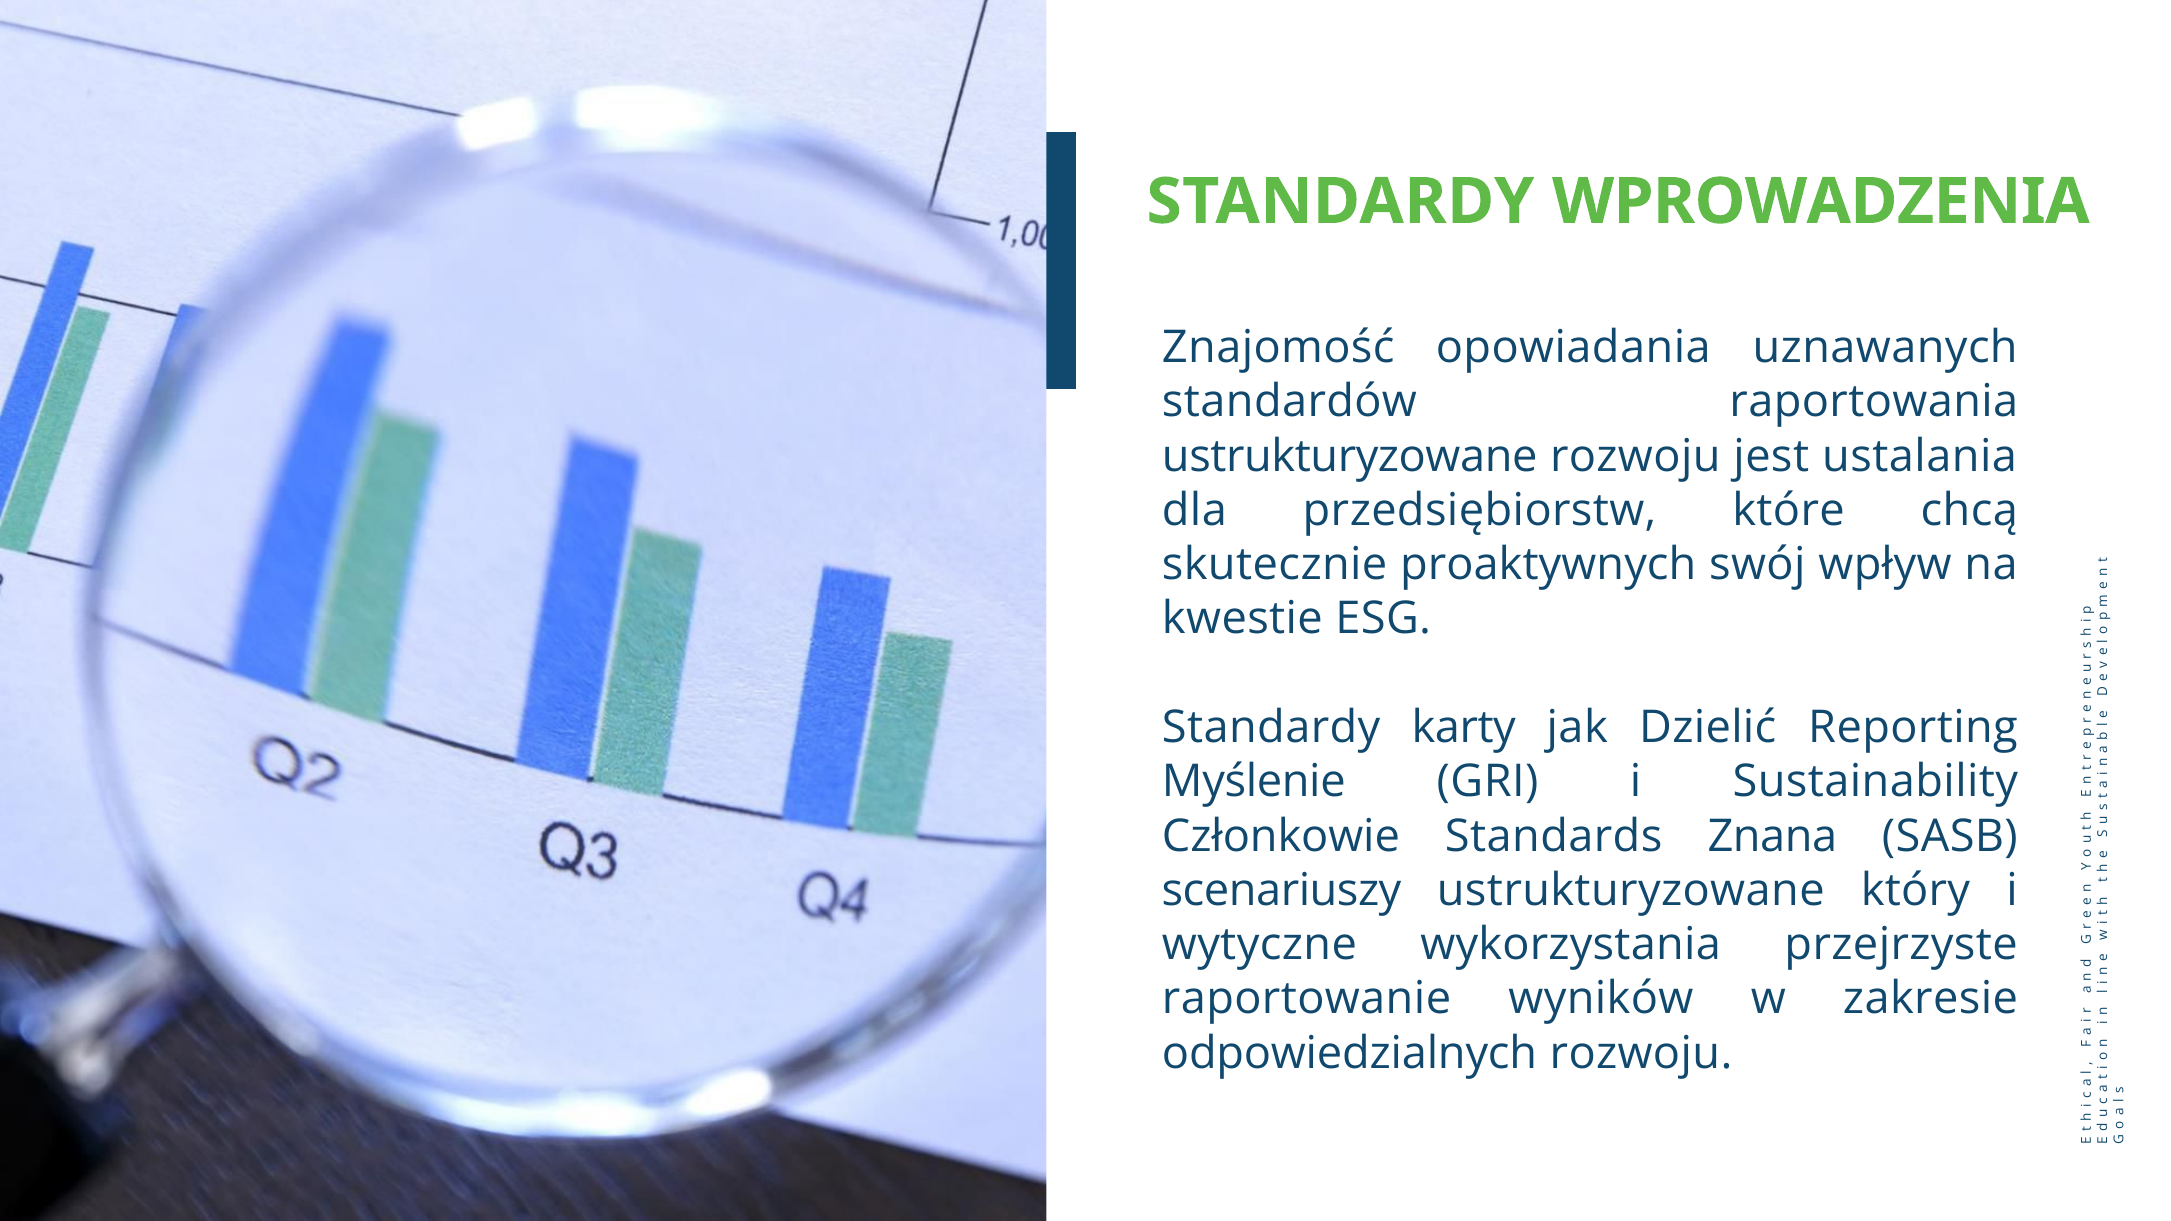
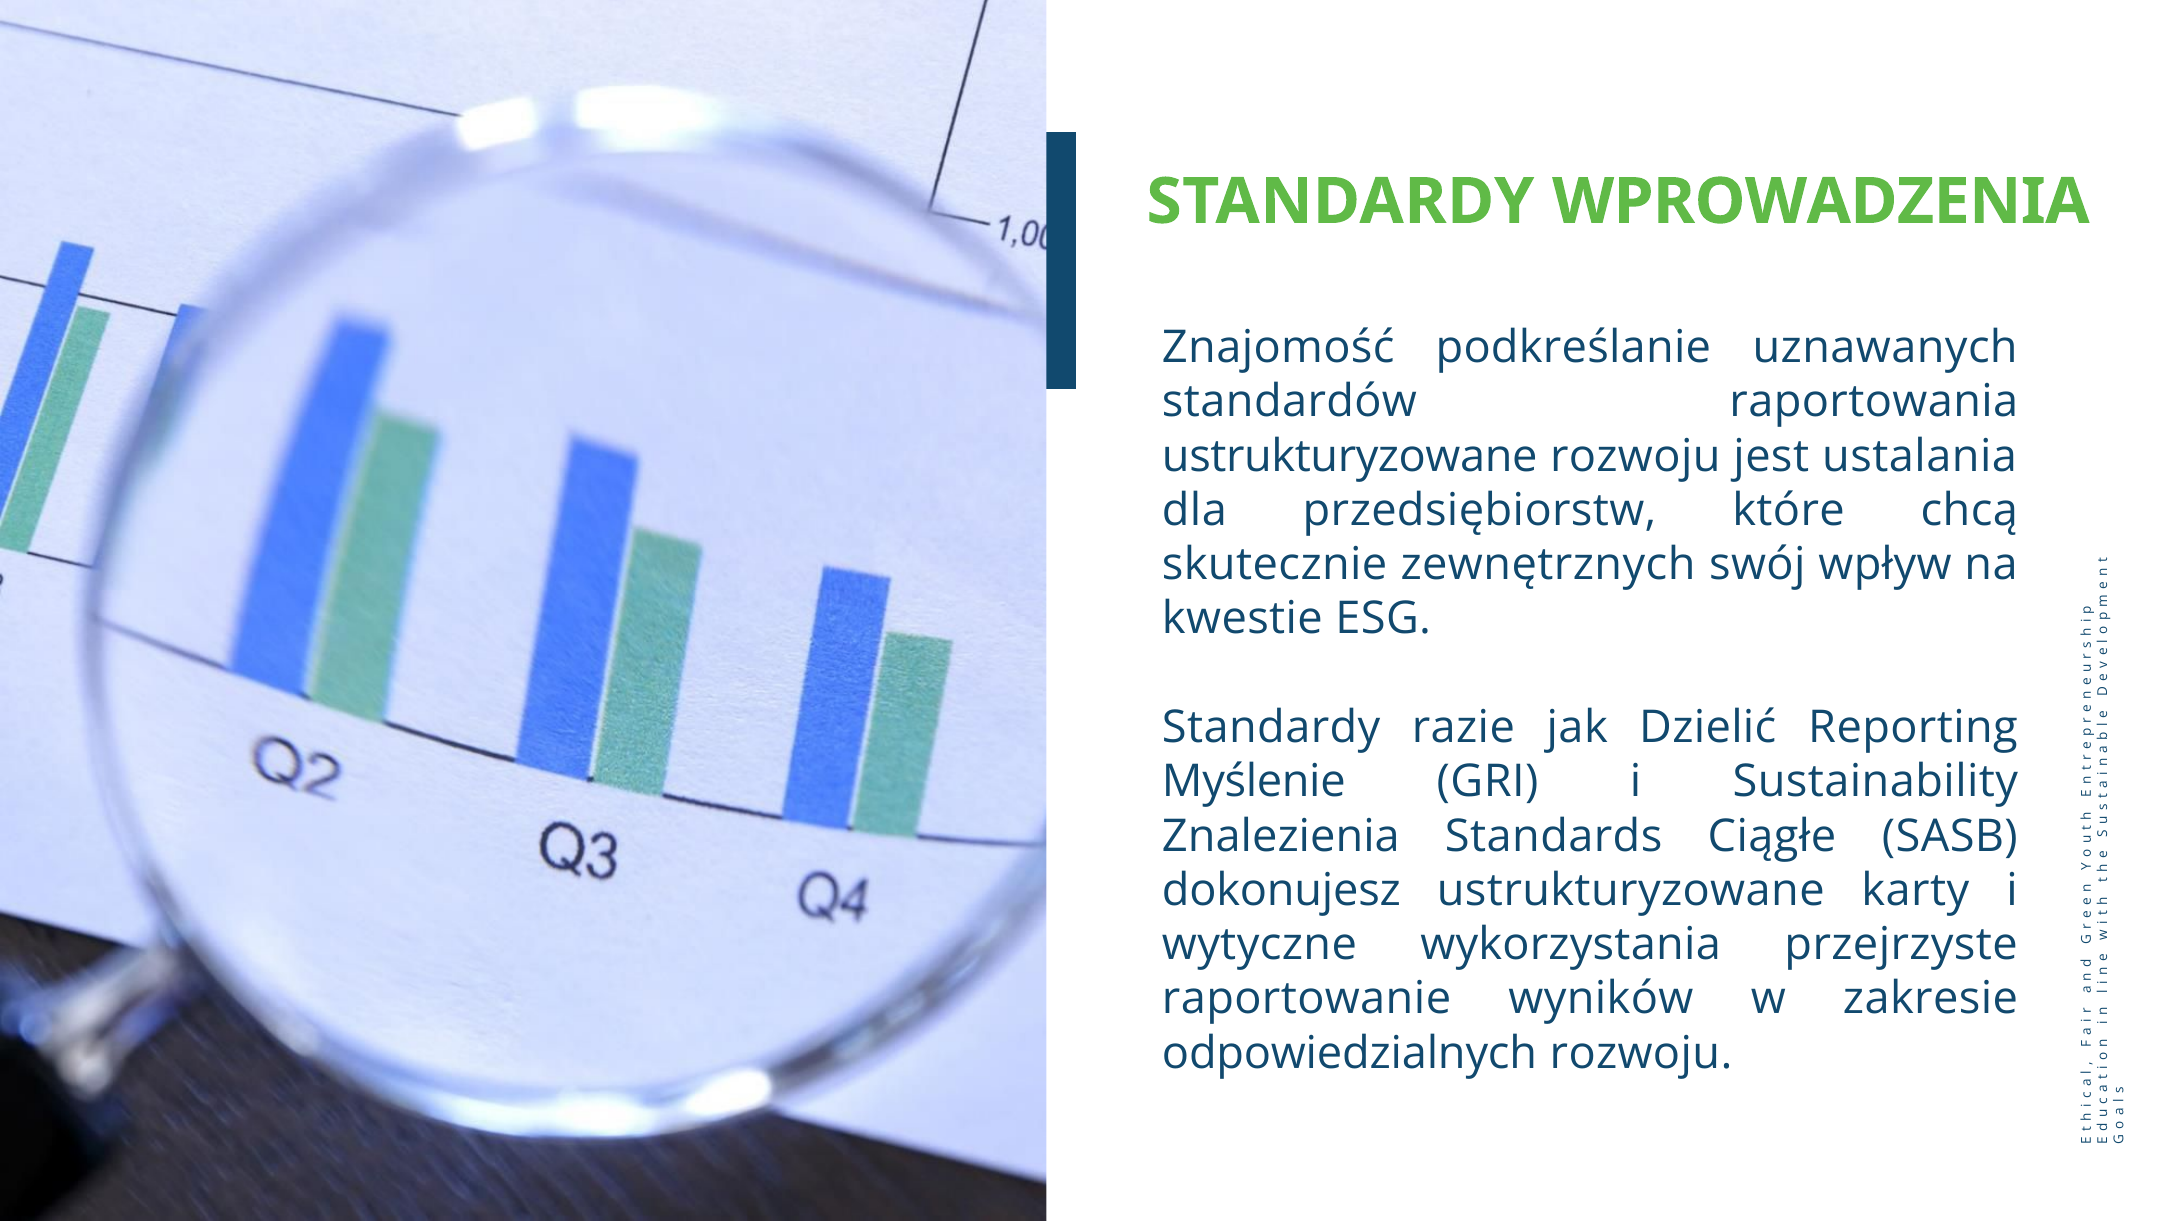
opowiadania: opowiadania -> podkreślanie (1573, 348)
proaktywnych: proaktywnych -> zewnętrznych (1548, 565)
karty: karty -> razie (1463, 728)
Członkowie: Członkowie -> Znalezienia (1281, 836)
Znana: Znana -> Ciągłe (1772, 836)
scenariuszy: scenariuszy -> dokonujesz (1281, 891)
który: który -> karty (1915, 891)
